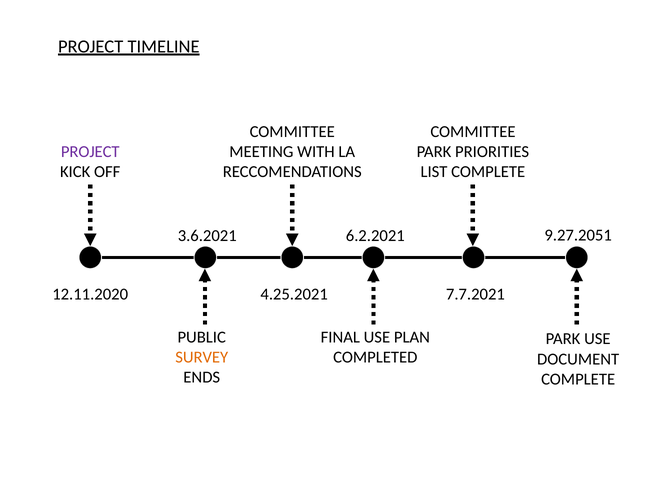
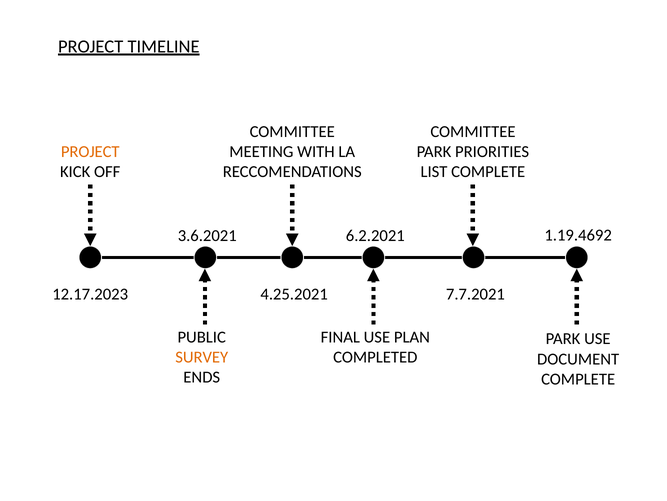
PROJECT colour: purple -> orange (90, 151)
9.27.2051: 9.27.2051 -> 1.19.4692 (578, 235)
12.11.2020: 12.11.2020 -> 12.17.2023 (90, 294)
